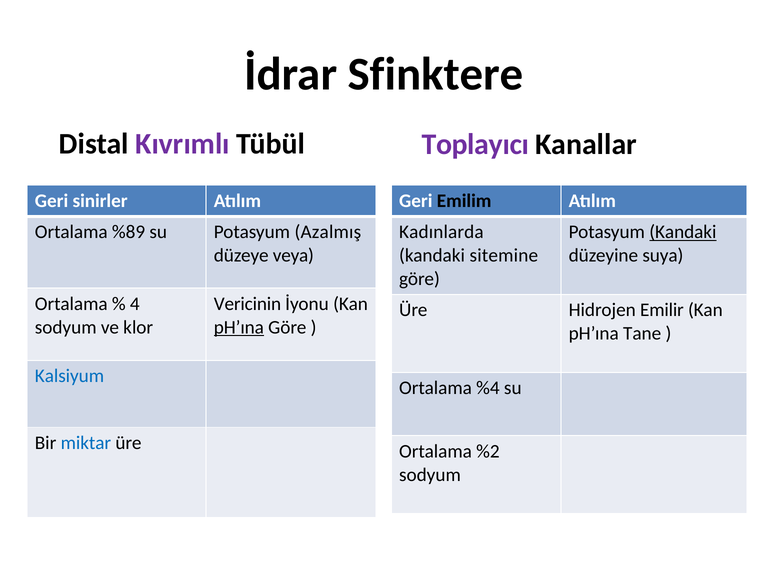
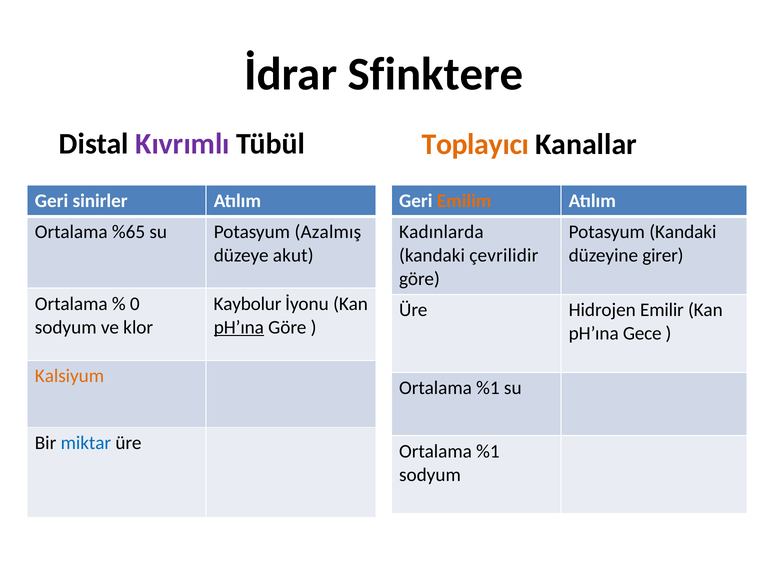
Toplayıcı colour: purple -> orange (475, 144)
Emilim colour: black -> orange (464, 201)
%89: %89 -> %65 (129, 232)
Kandaki underline: present -> none (683, 232)
veya: veya -> akut (293, 256)
sitemine: sitemine -> çevrilidir (504, 256)
suya: suya -> girer (663, 256)
4: 4 -> 0 (135, 304)
Vericinin: Vericinin -> Kaybolur (248, 304)
Tane: Tane -> Gece (642, 334)
Kalsiyum colour: blue -> orange (69, 376)
%4: %4 -> %1 (488, 388)
%2: %2 -> %1 (488, 451)
